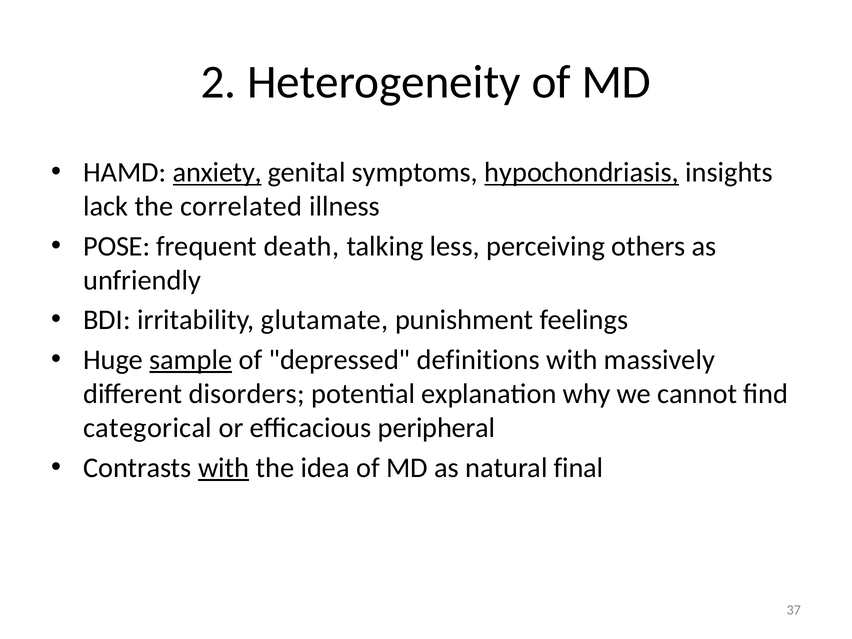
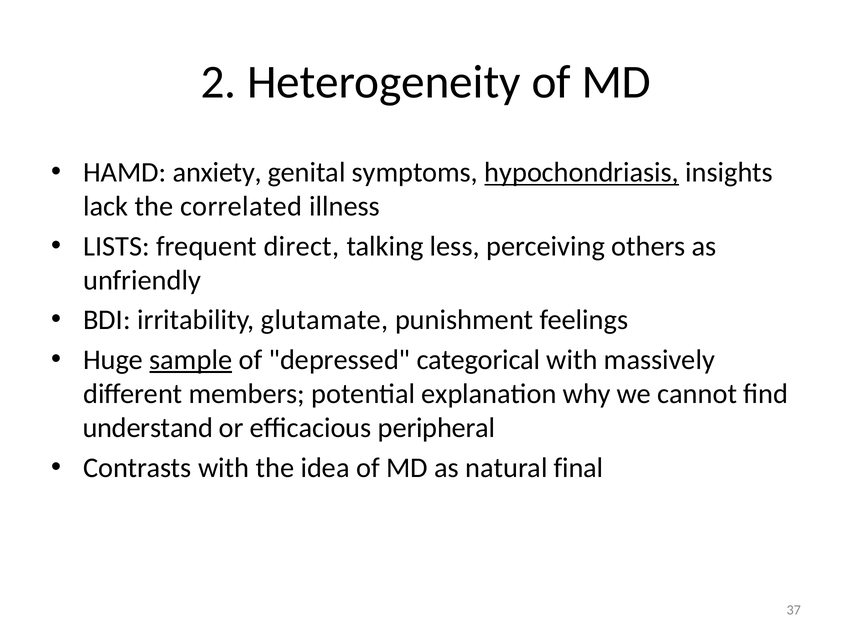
anxiety underline: present -> none (217, 172)
POSE: POSE -> LISTS (116, 246)
death: death -> direct (301, 246)
definitions: definitions -> categorical (478, 360)
disorders: disorders -> members (247, 394)
categorical: categorical -> understand (148, 428)
with underline: present -> none (224, 468)
